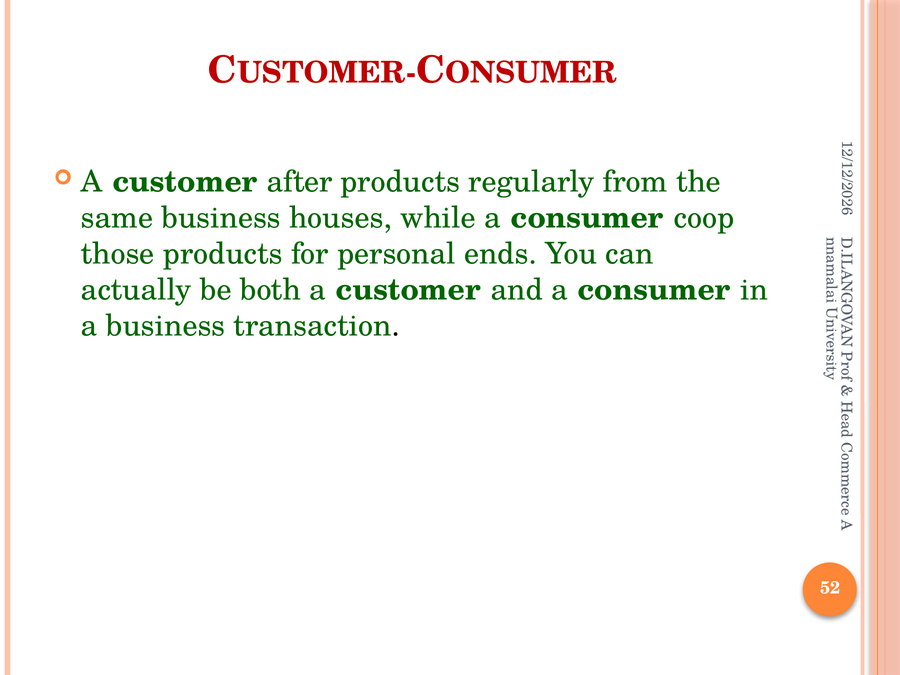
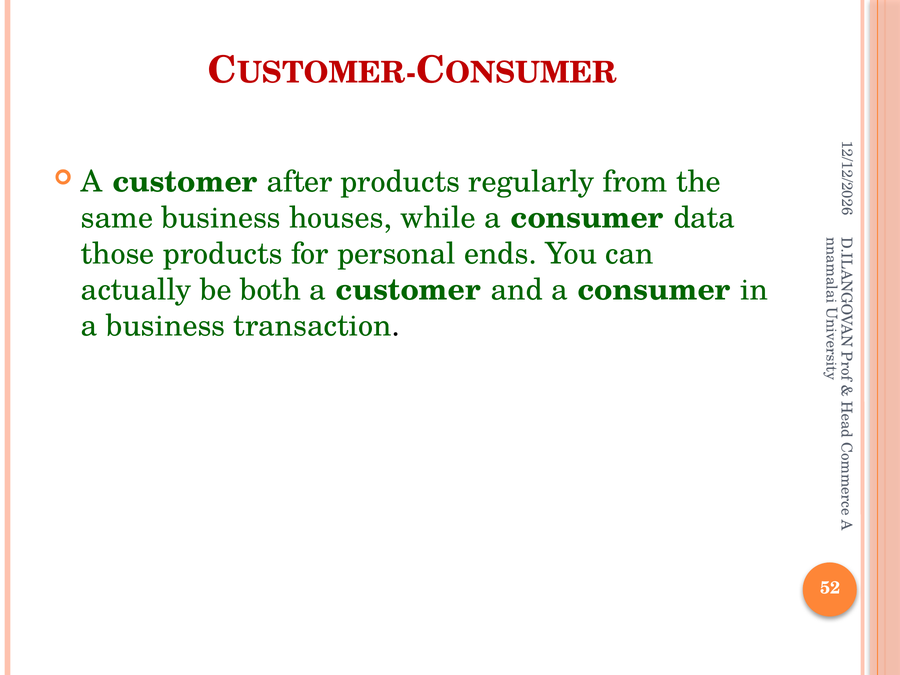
coop: coop -> data (704, 218)
